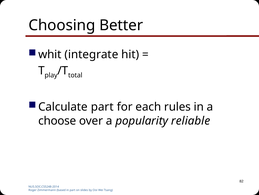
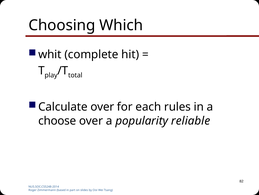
Better: Better -> Which (121, 25)
integrate: integrate -> complete (91, 54)
Calculate part: part -> over (102, 107)
